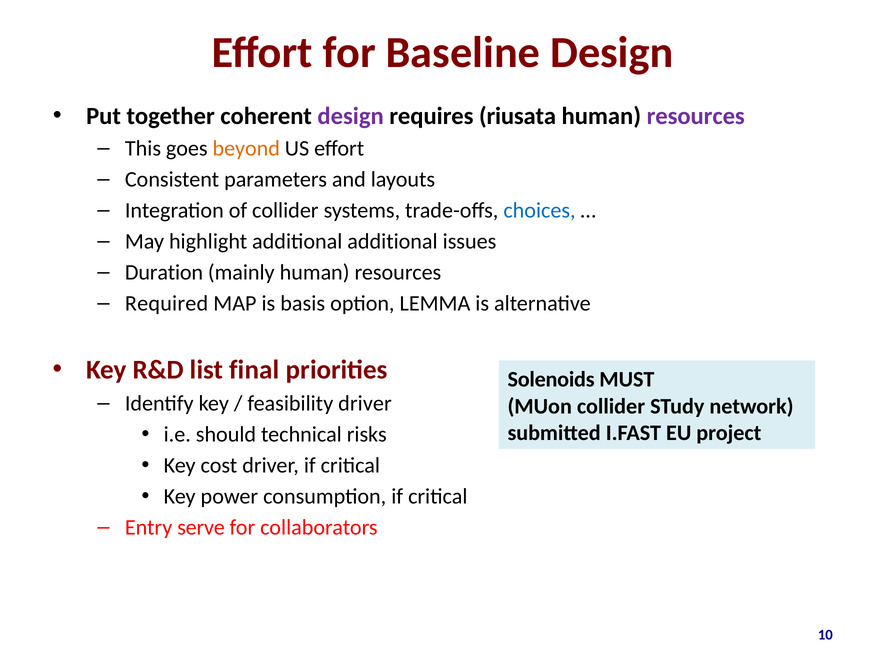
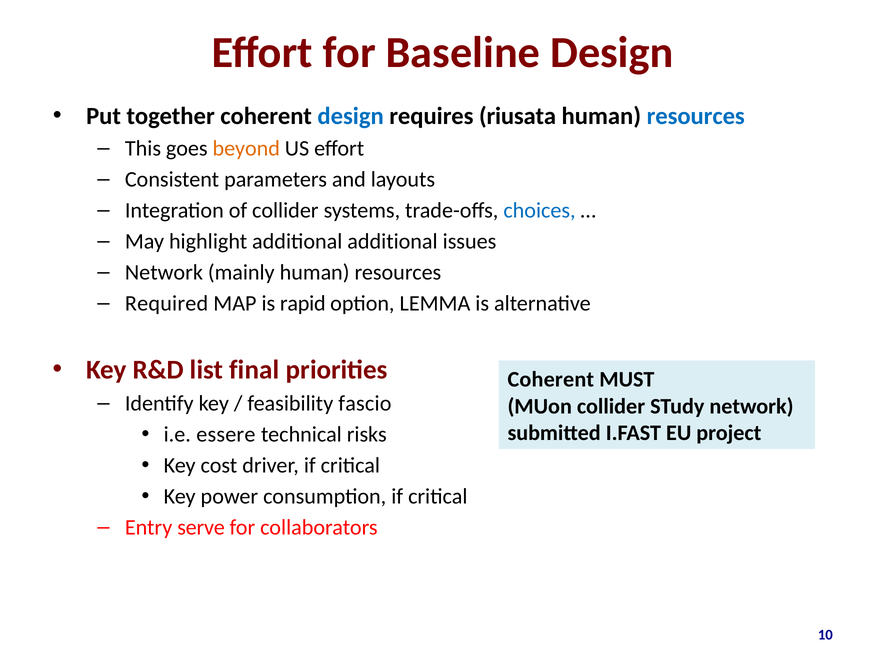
design colour: purple -> blue (351, 116)
resources colour: purple -> blue (696, 116)
Duration: Duration -> Network (164, 272)
basis: basis -> rapid (303, 303)
Solenoids: Solenoids -> Coherent (551, 379)
feasibility driver: driver -> fascio (365, 403)
should: should -> essere (226, 434)
